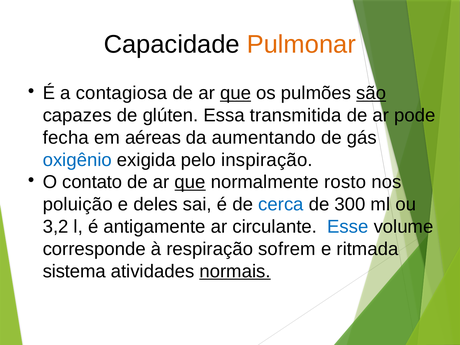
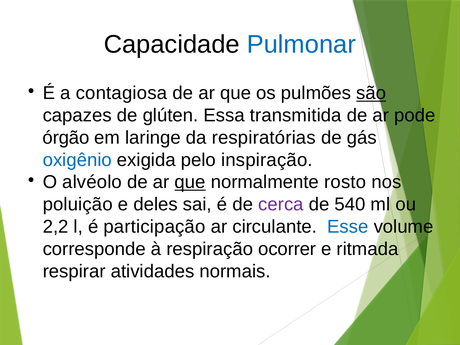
Pulmonar colour: orange -> blue (301, 44)
que underline: present -> none (236, 93)
fecha: fecha -> órgão (66, 138)
aéreas: aéreas -> laringe (153, 138)
aumentando: aumentando -> respiratórias (264, 138)
contato: contato -> alvéolo (92, 182)
cerca colour: blue -> purple (281, 204)
300: 300 -> 540 (350, 204)
3,2: 3,2 -> 2,2 (56, 227)
antigamente: antigamente -> participação (154, 227)
sofrem: sofrem -> ocorrer (287, 249)
sistema: sistema -> respirar (74, 271)
normais underline: present -> none (235, 271)
